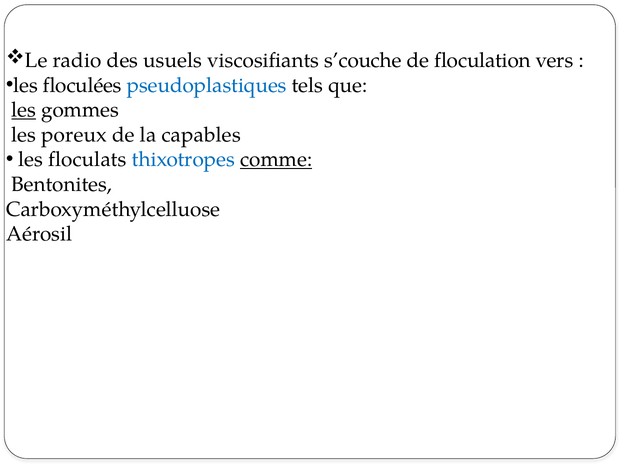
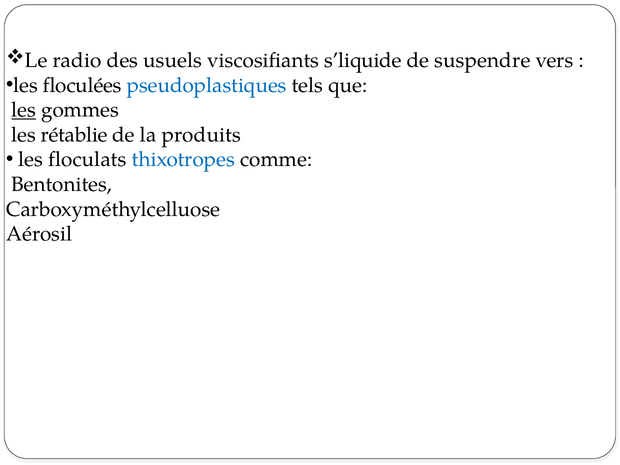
s’couche: s’couche -> s’liquide (363, 60)
floculation: floculation -> suspendre (482, 60)
poreux: poreux -> rétablie (74, 135)
capables: capables -> produits (201, 135)
comme underline: present -> none (276, 160)
